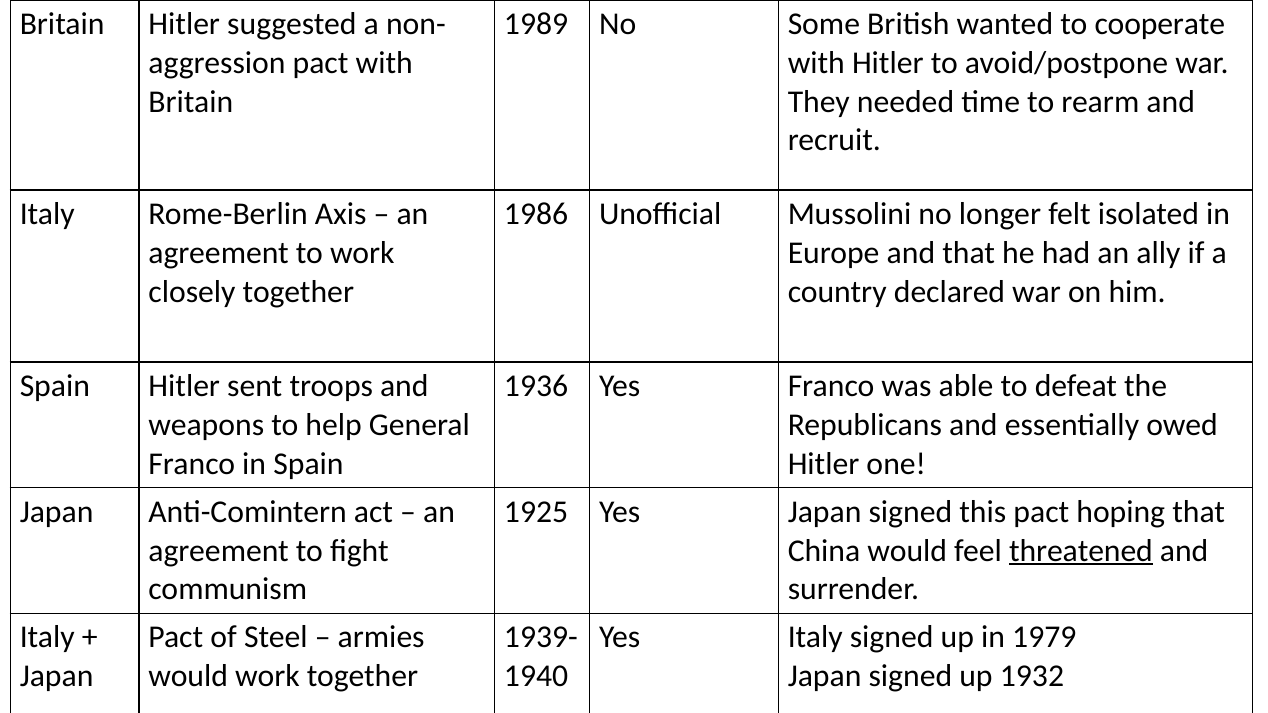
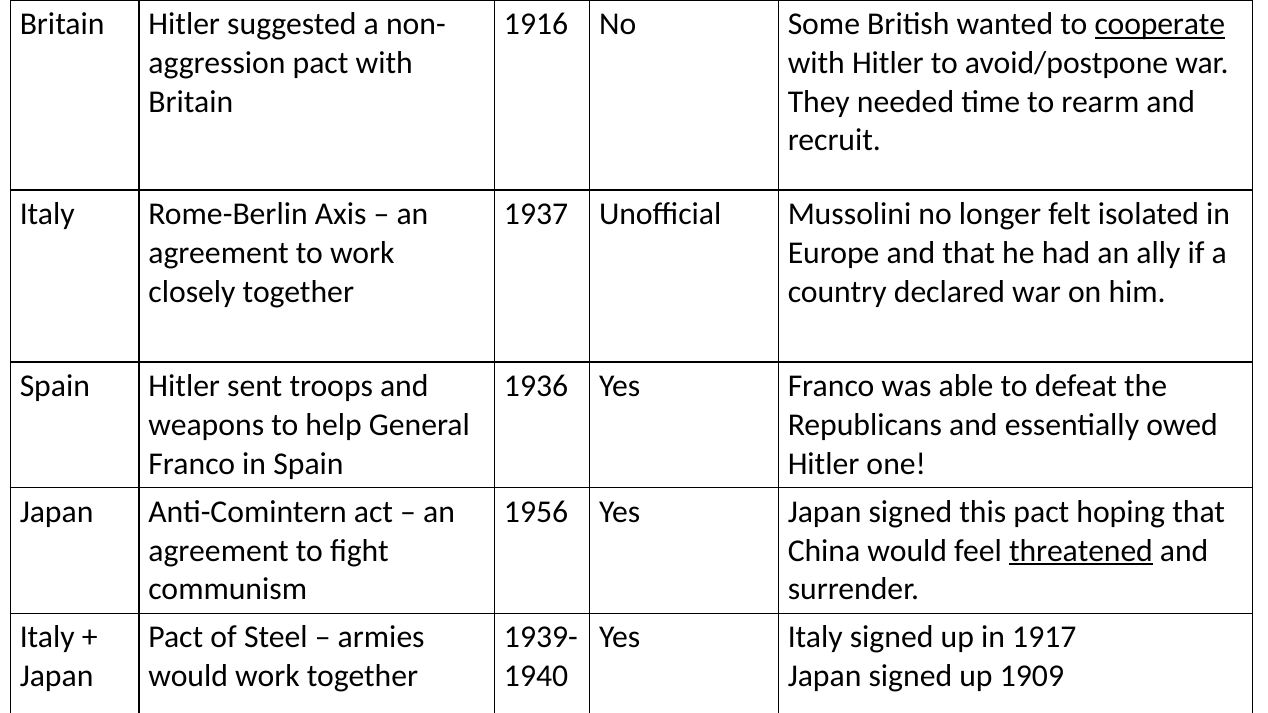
1989: 1989 -> 1916 (536, 24)
cooperate underline: none -> present (1160, 24)
1986: 1986 -> 1937 (536, 215)
1925: 1925 -> 1956 (536, 512)
1979: 1979 -> 1917 (1044, 638)
1932: 1932 -> 1909 (1032, 676)
